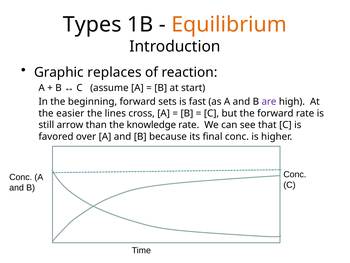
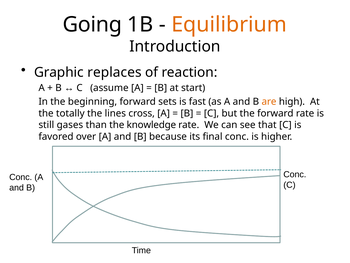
Types: Types -> Going (92, 25)
are colour: purple -> orange (269, 101)
easier: easier -> totally (70, 113)
arrow: arrow -> gases (70, 125)
